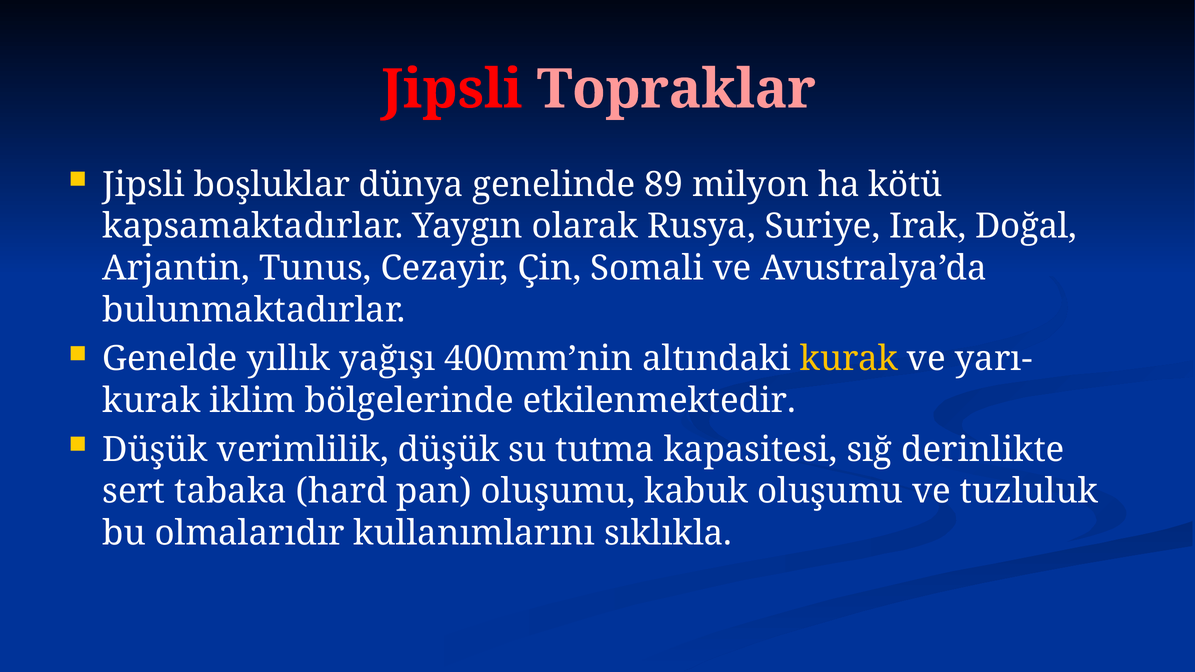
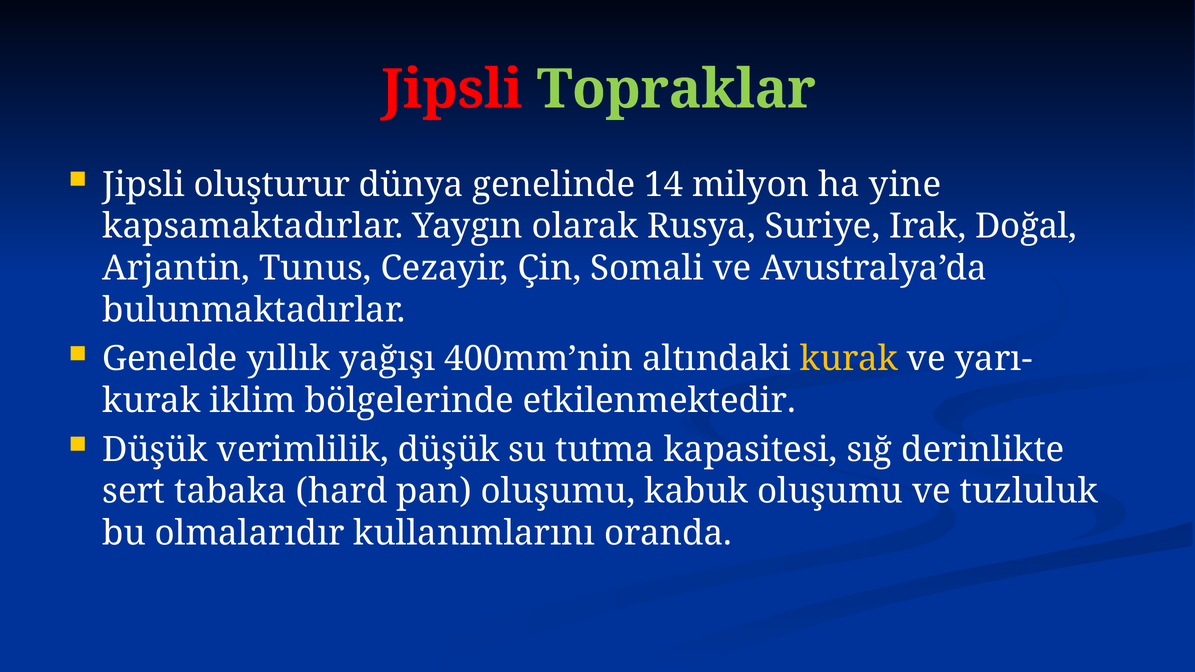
Topraklar colour: pink -> light green (676, 89)
boşluklar: boşluklar -> oluşturur (272, 185)
89: 89 -> 14 (664, 185)
kötü: kötü -> yine (905, 185)
sıklıkla: sıklıkla -> oranda (668, 533)
